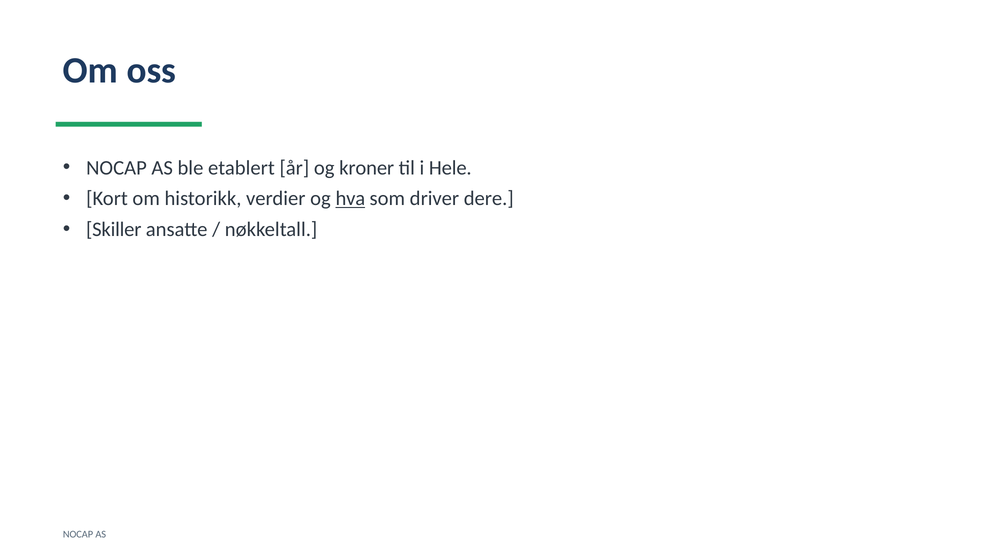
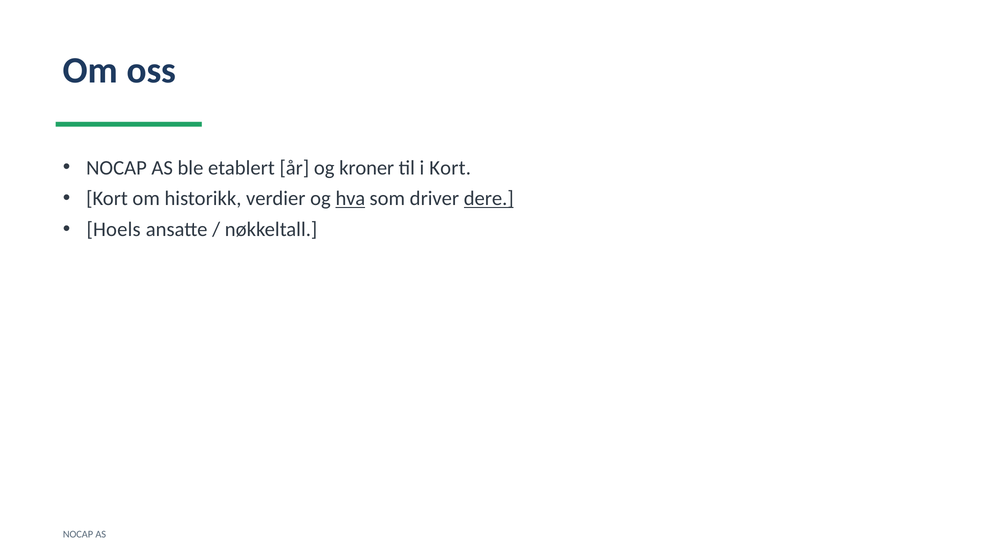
i Hele: Hele -> Kort (450, 168)
dere underline: none -> present (489, 199)
Skiller: Skiller -> Hoels (114, 230)
